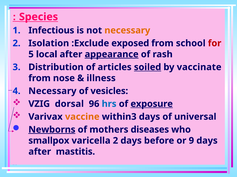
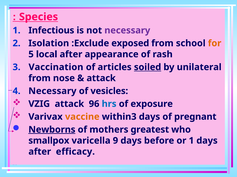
necessary colour: orange -> purple (127, 30)
for colour: red -> orange (215, 43)
appearance underline: present -> none (112, 54)
Distribution: Distribution -> Vaccination (56, 67)
vaccinate: vaccinate -> unilateral (199, 67)
illness: illness -> attack (101, 78)
VZIG dorsal: dorsal -> attack (69, 104)
exposure underline: present -> none (152, 104)
universal: universal -> pregnant (195, 117)
diseases: diseases -> greatest (150, 130)
varicella 2: 2 -> 9 (115, 141)
or 9: 9 -> 1 (191, 141)
mastitis: mastitis -> efficacy (75, 152)
